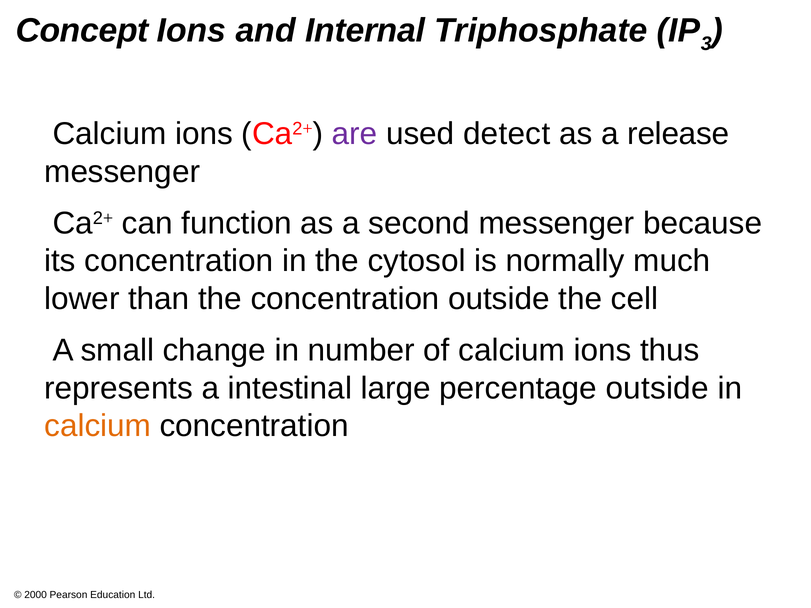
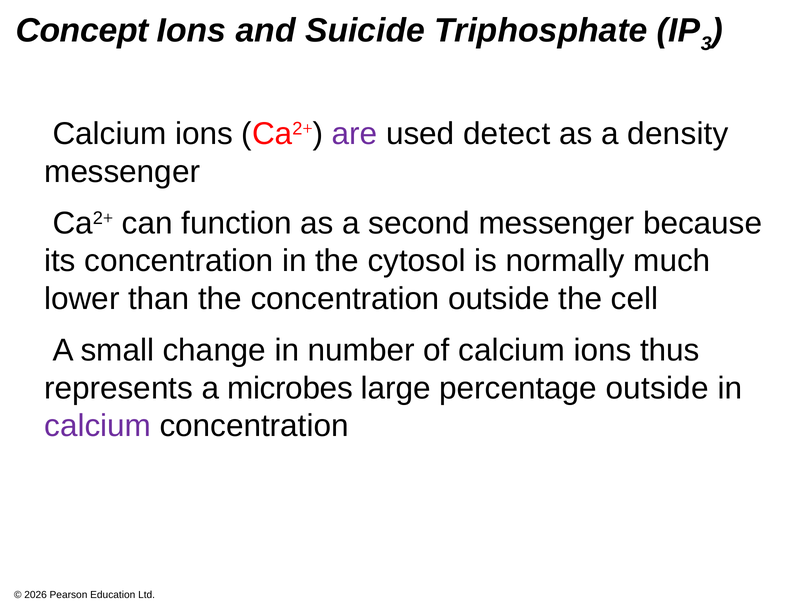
Internal: Internal -> Suicide (365, 31)
release: release -> density (678, 134)
intestinal: intestinal -> microbes (290, 388)
calcium colour: orange -> purple (98, 426)
2000: 2000 -> 2026 (36, 595)
